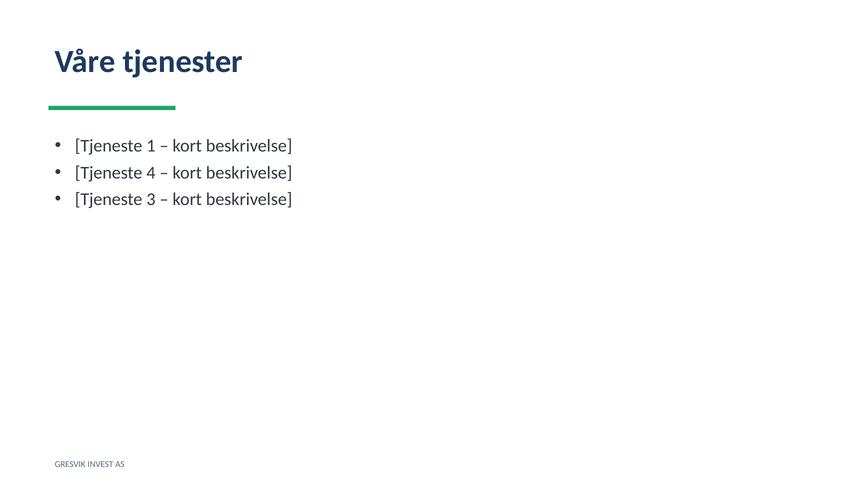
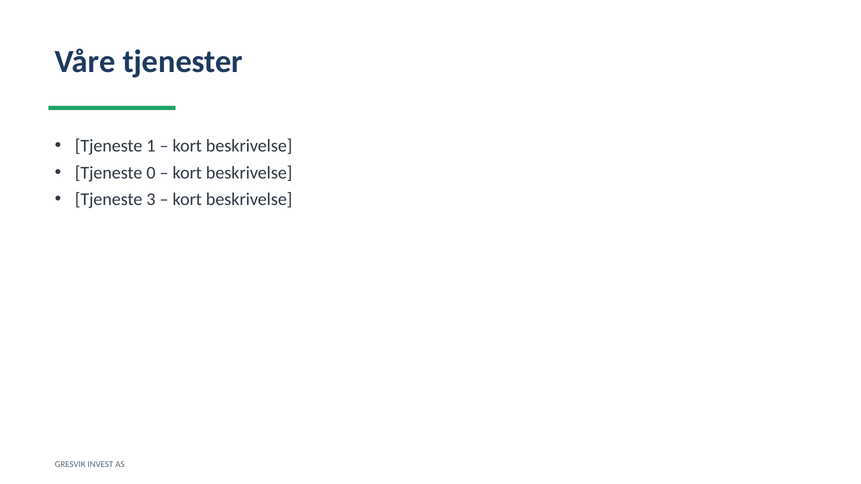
4: 4 -> 0 (151, 173)
